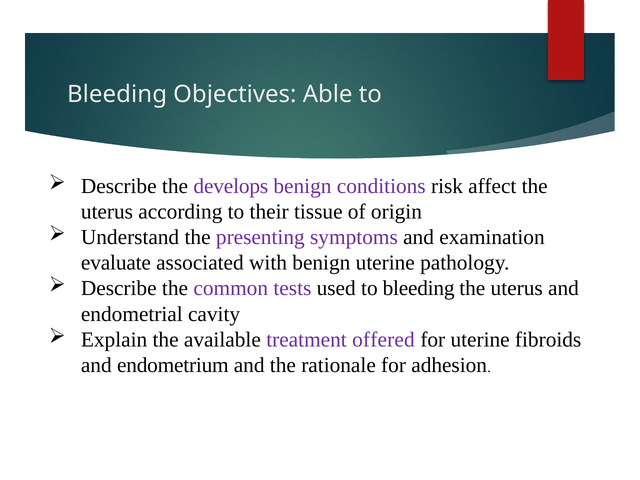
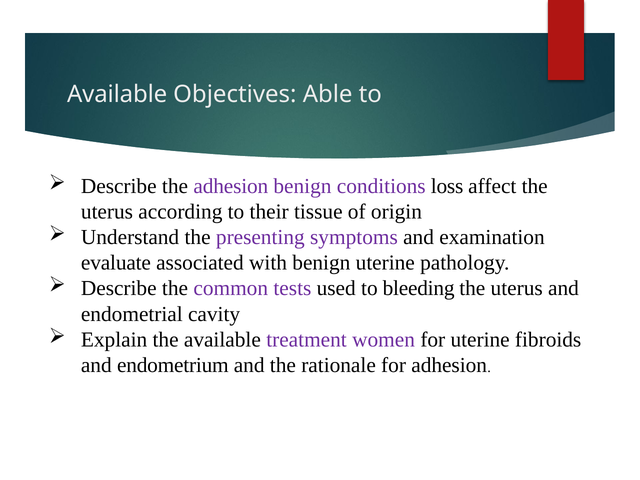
Bleeding: Bleeding -> Available (117, 95)
the develops: develops -> adhesion (231, 186)
risk: risk -> loss (447, 186)
offered: offered -> women (384, 340)
